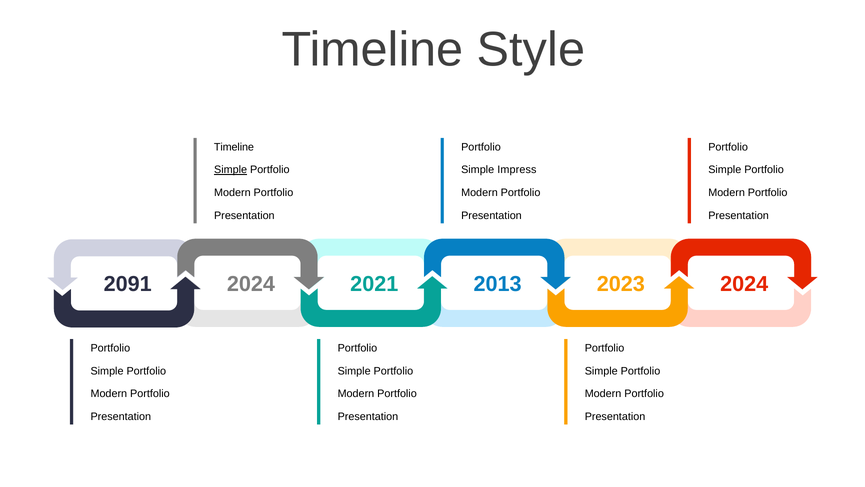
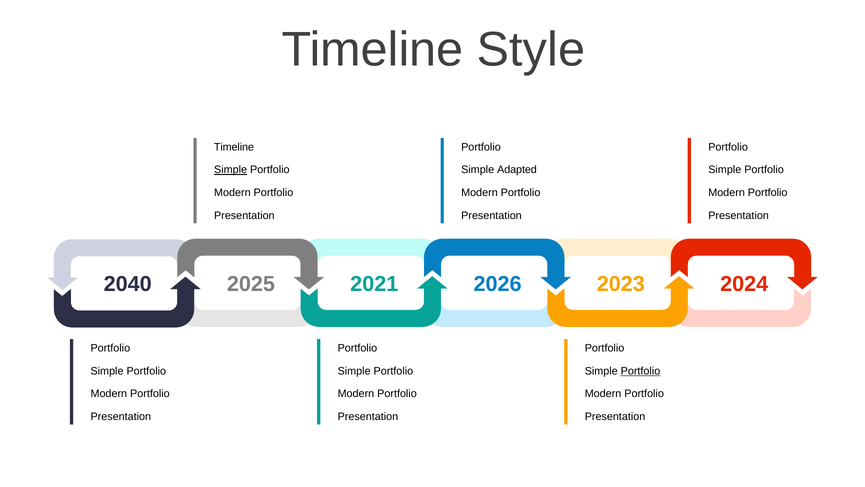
Impress: Impress -> Adapted (517, 170)
2091: 2091 -> 2040 (128, 284)
2024: 2024 -> 2025 (251, 284)
2013: 2013 -> 2026 (498, 284)
Portfolio underline: none -> present (640, 371)
